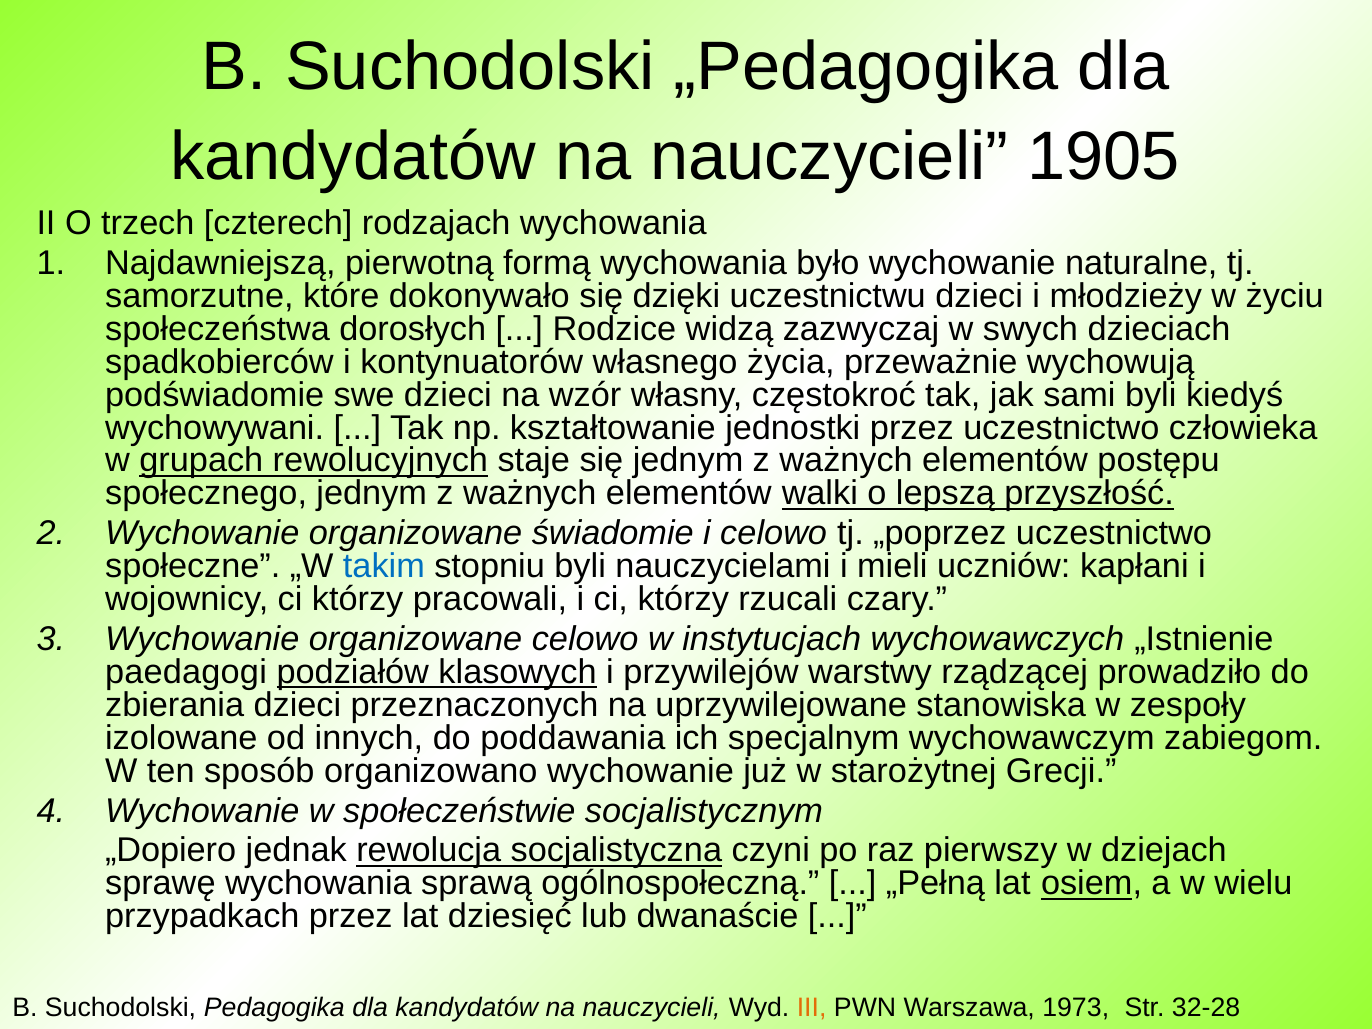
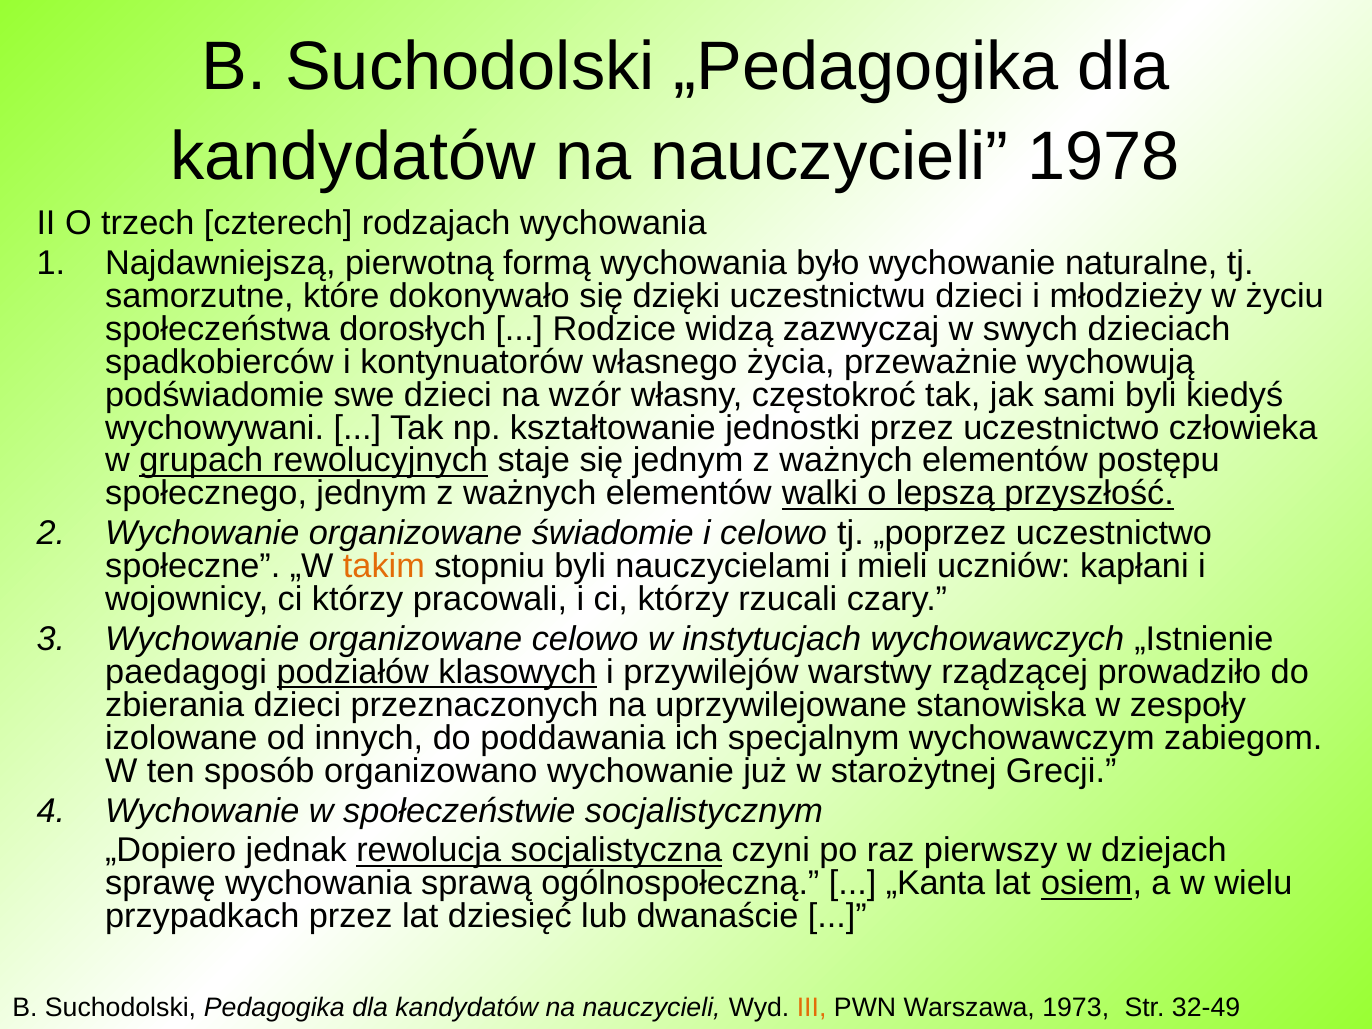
1905: 1905 -> 1978 (1104, 157)
takim colour: blue -> orange (384, 566)
„Pełną: „Pełną -> „Kanta (936, 884)
32-28: 32-28 -> 32-49 (1206, 1008)
